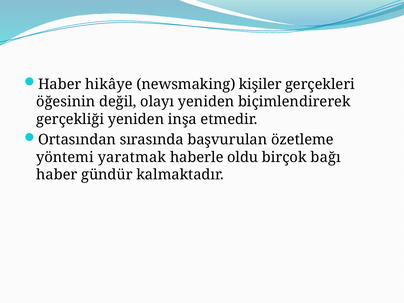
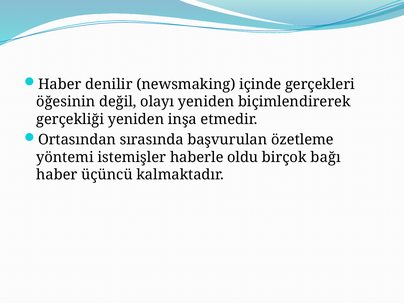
hikâye: hikâye -> denilir (109, 84)
kişiler: kişiler -> içinde (260, 84)
yaratmak: yaratmak -> istemişler (132, 157)
gündür: gündür -> üçüncü (107, 175)
